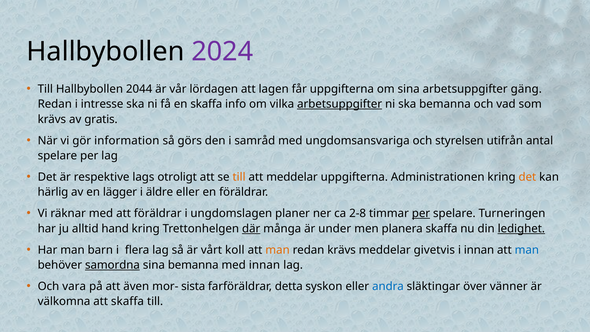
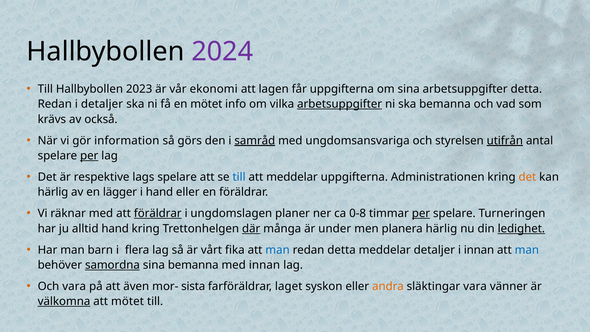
2044: 2044 -> 2023 (139, 89)
lördagen: lördagen -> ekonomi (214, 89)
arbetsuppgifter gäng: gäng -> detta (526, 89)
i intresse: intresse -> detaljer (102, 104)
en skaffa: skaffa -> mötet (206, 104)
gratis: gratis -> också (101, 119)
samråd underline: none -> present (255, 141)
utifrån underline: none -> present (505, 141)
per underline: none -> present (89, 156)
lags otroligt: otroligt -> spelare (177, 177)
till colour: orange -> blue (239, 177)
i äldre: äldre -> hand (159, 192)
föräldrar underline: none -> present (158, 213)
2-8: 2-8 -> 0-8 (358, 213)
planera skaffa: skaffa -> härlig (441, 229)
koll: koll -> fika (235, 250)
man colour: orange -> blue (278, 250)
redan krävs: krävs -> detta (342, 250)
meddelar givetvis: givetvis -> detaljer (434, 250)
detta: detta -> laget (289, 286)
andra colour: blue -> orange (388, 286)
släktingar över: över -> vara (475, 286)
välkomna underline: none -> present (64, 301)
att skaffa: skaffa -> mötet (127, 301)
